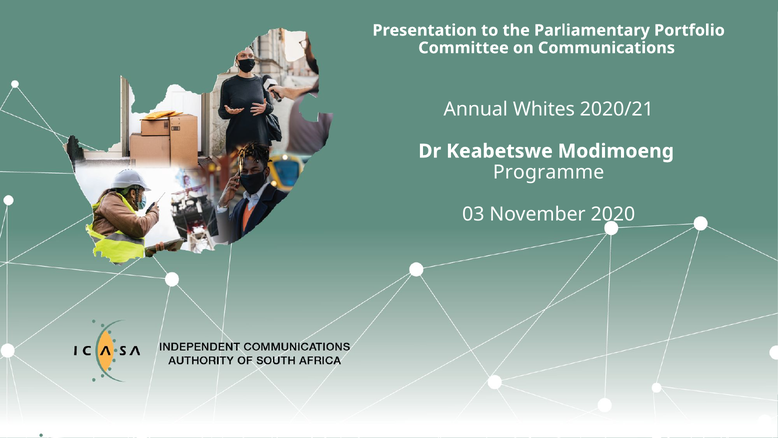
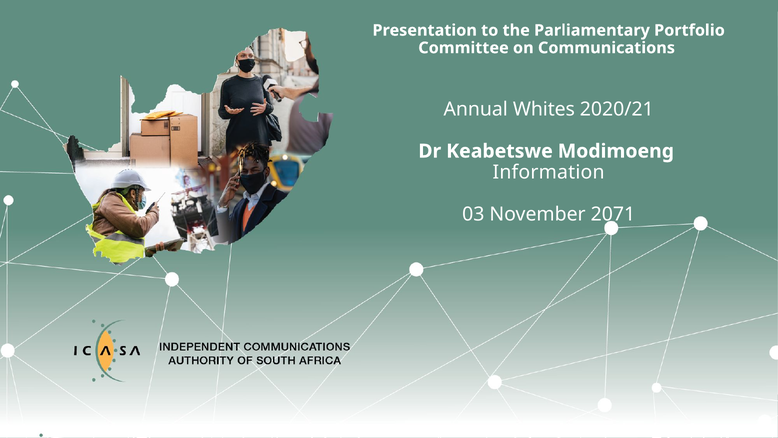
Programme: Programme -> Information (549, 172)
2020: 2020 -> 2071 (613, 214)
